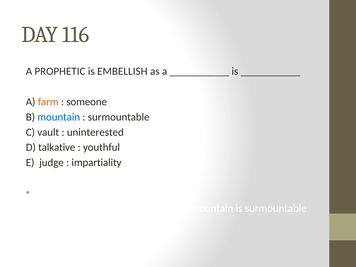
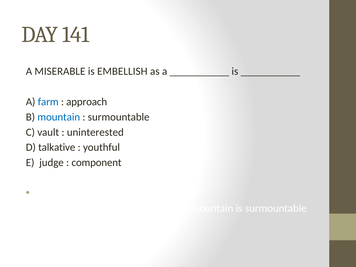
116: 116 -> 141 (76, 35)
PROPHETIC: PROPHETIC -> MISERABLE (60, 71)
farm colour: orange -> blue (48, 102)
someone: someone -> approach (87, 102)
impartiality: impartiality -> component (97, 163)
